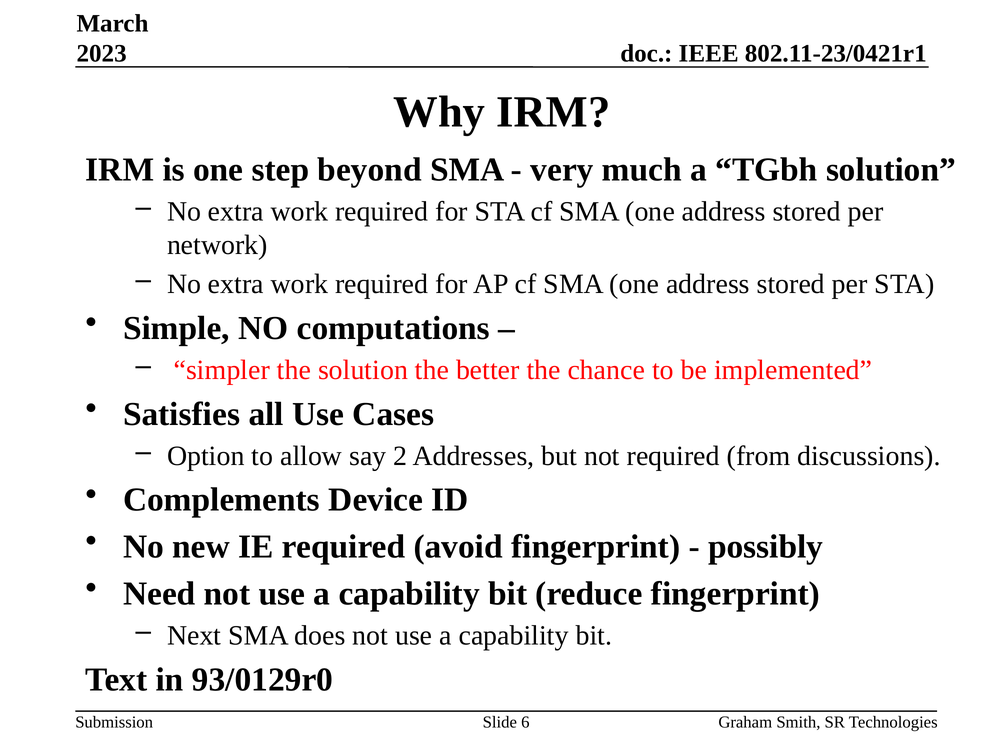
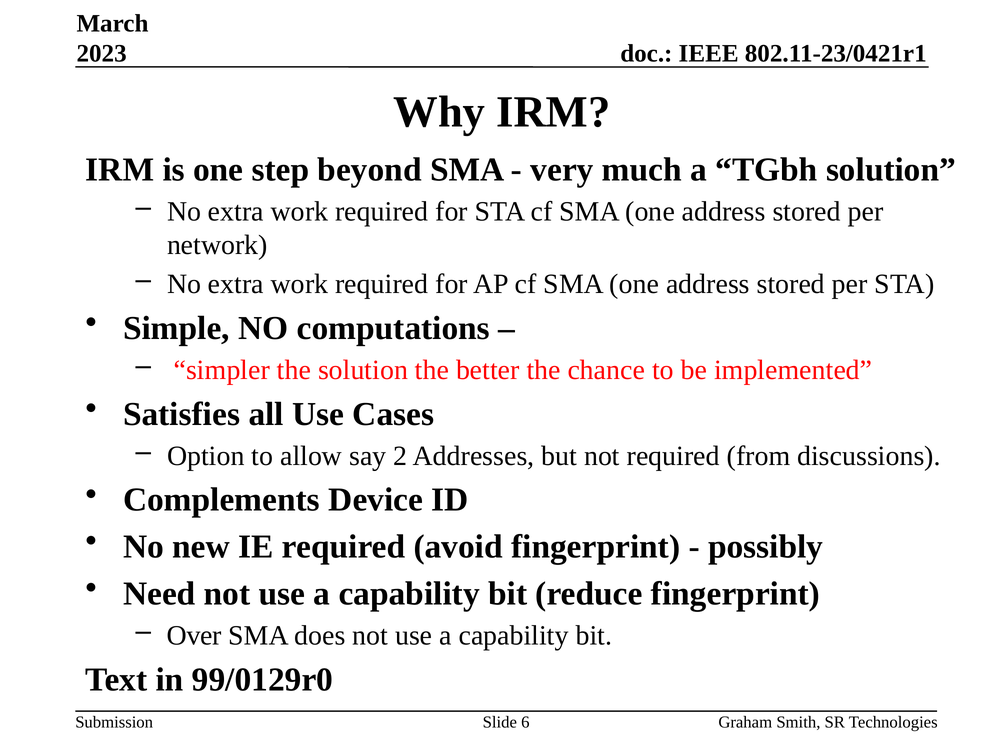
Next: Next -> Over (194, 636)
93/0129r0: 93/0129r0 -> 99/0129r0 (263, 679)
